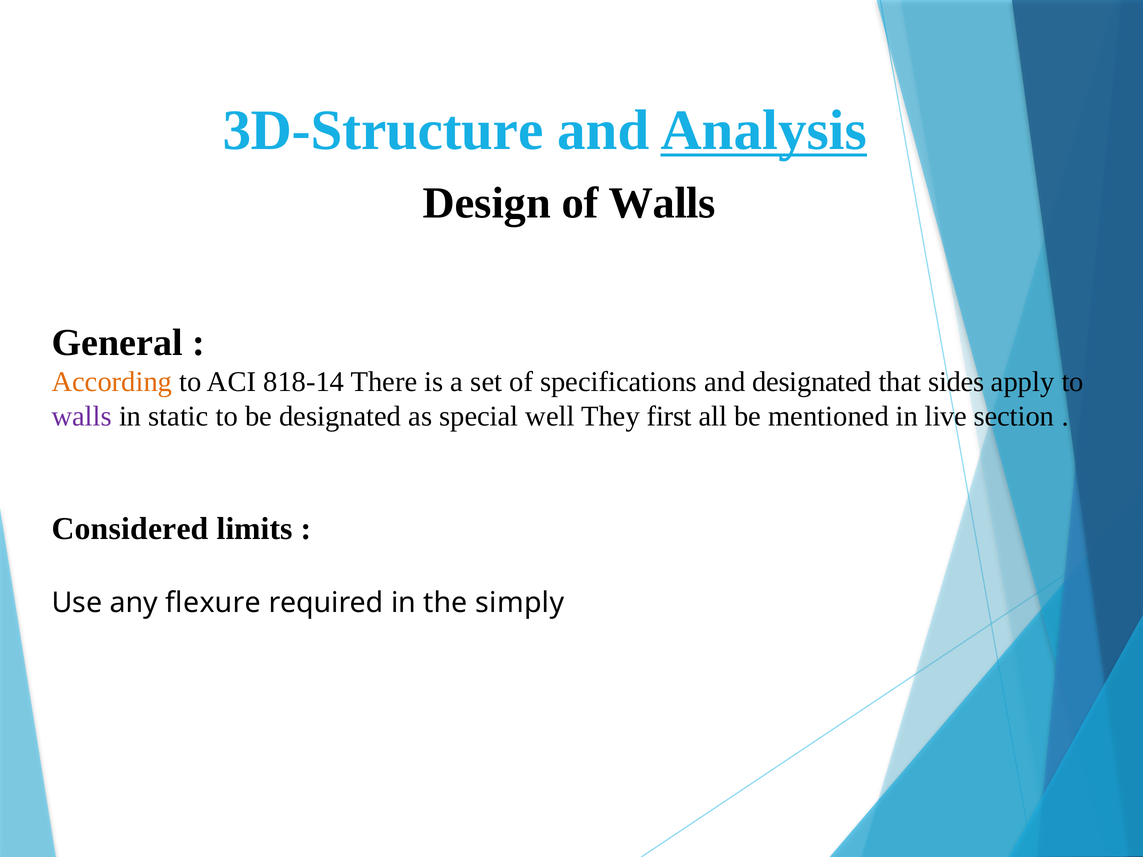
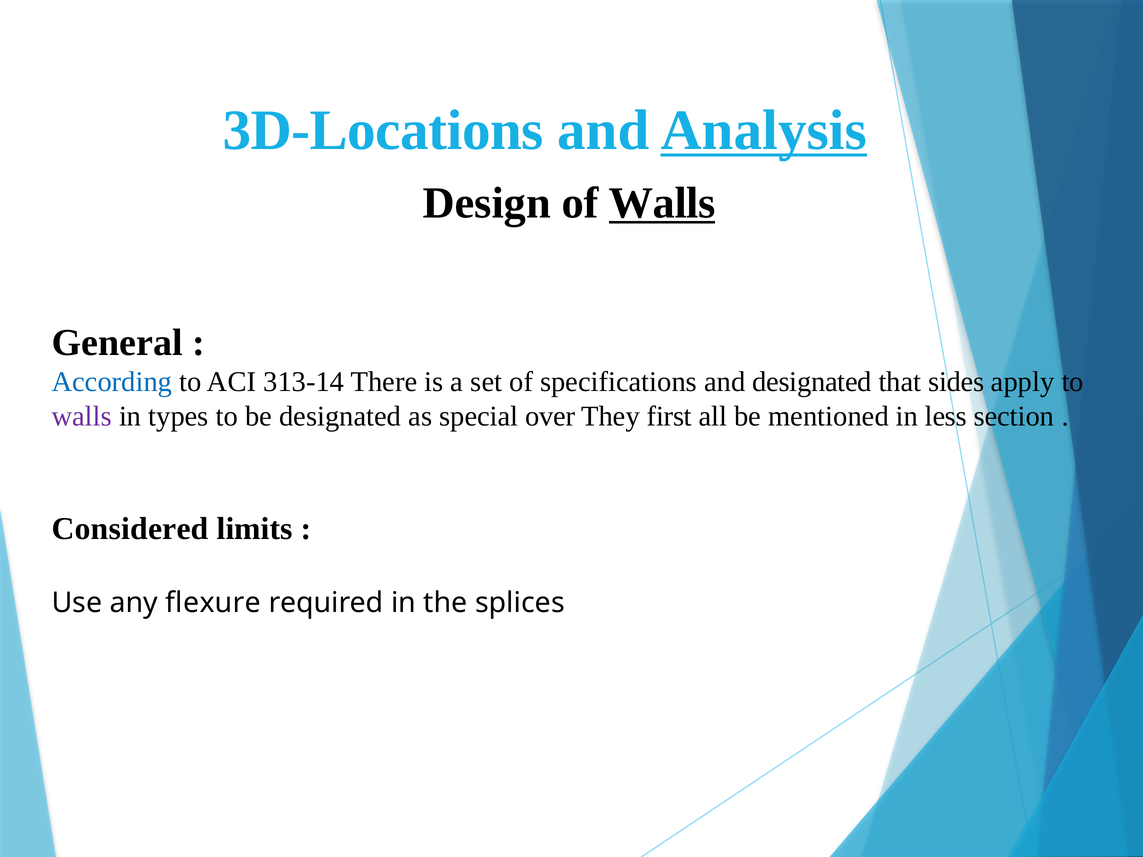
3D-Structure: 3D-Structure -> 3D-Locations (383, 130)
Walls underline: none -> present (662, 203)
According colour: orange -> blue (112, 382)
818-14: 818-14 -> 313-14 (304, 382)
static: static -> types (178, 416)
well: well -> over (550, 416)
live: live -> less (946, 416)
simply: simply -> splices (520, 603)
